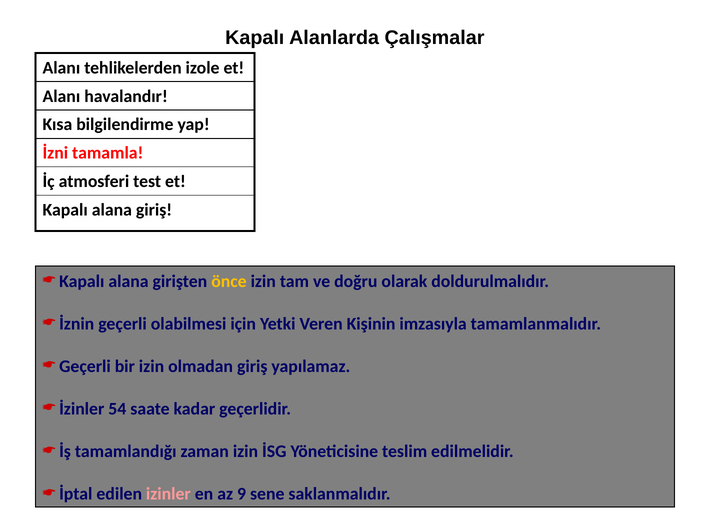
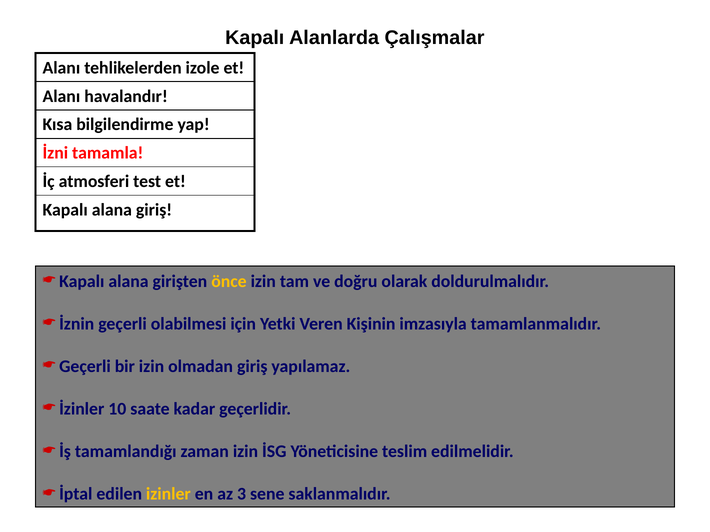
54: 54 -> 10 (117, 409)
izinler colour: pink -> yellow (168, 495)
9: 9 -> 3 (242, 495)
